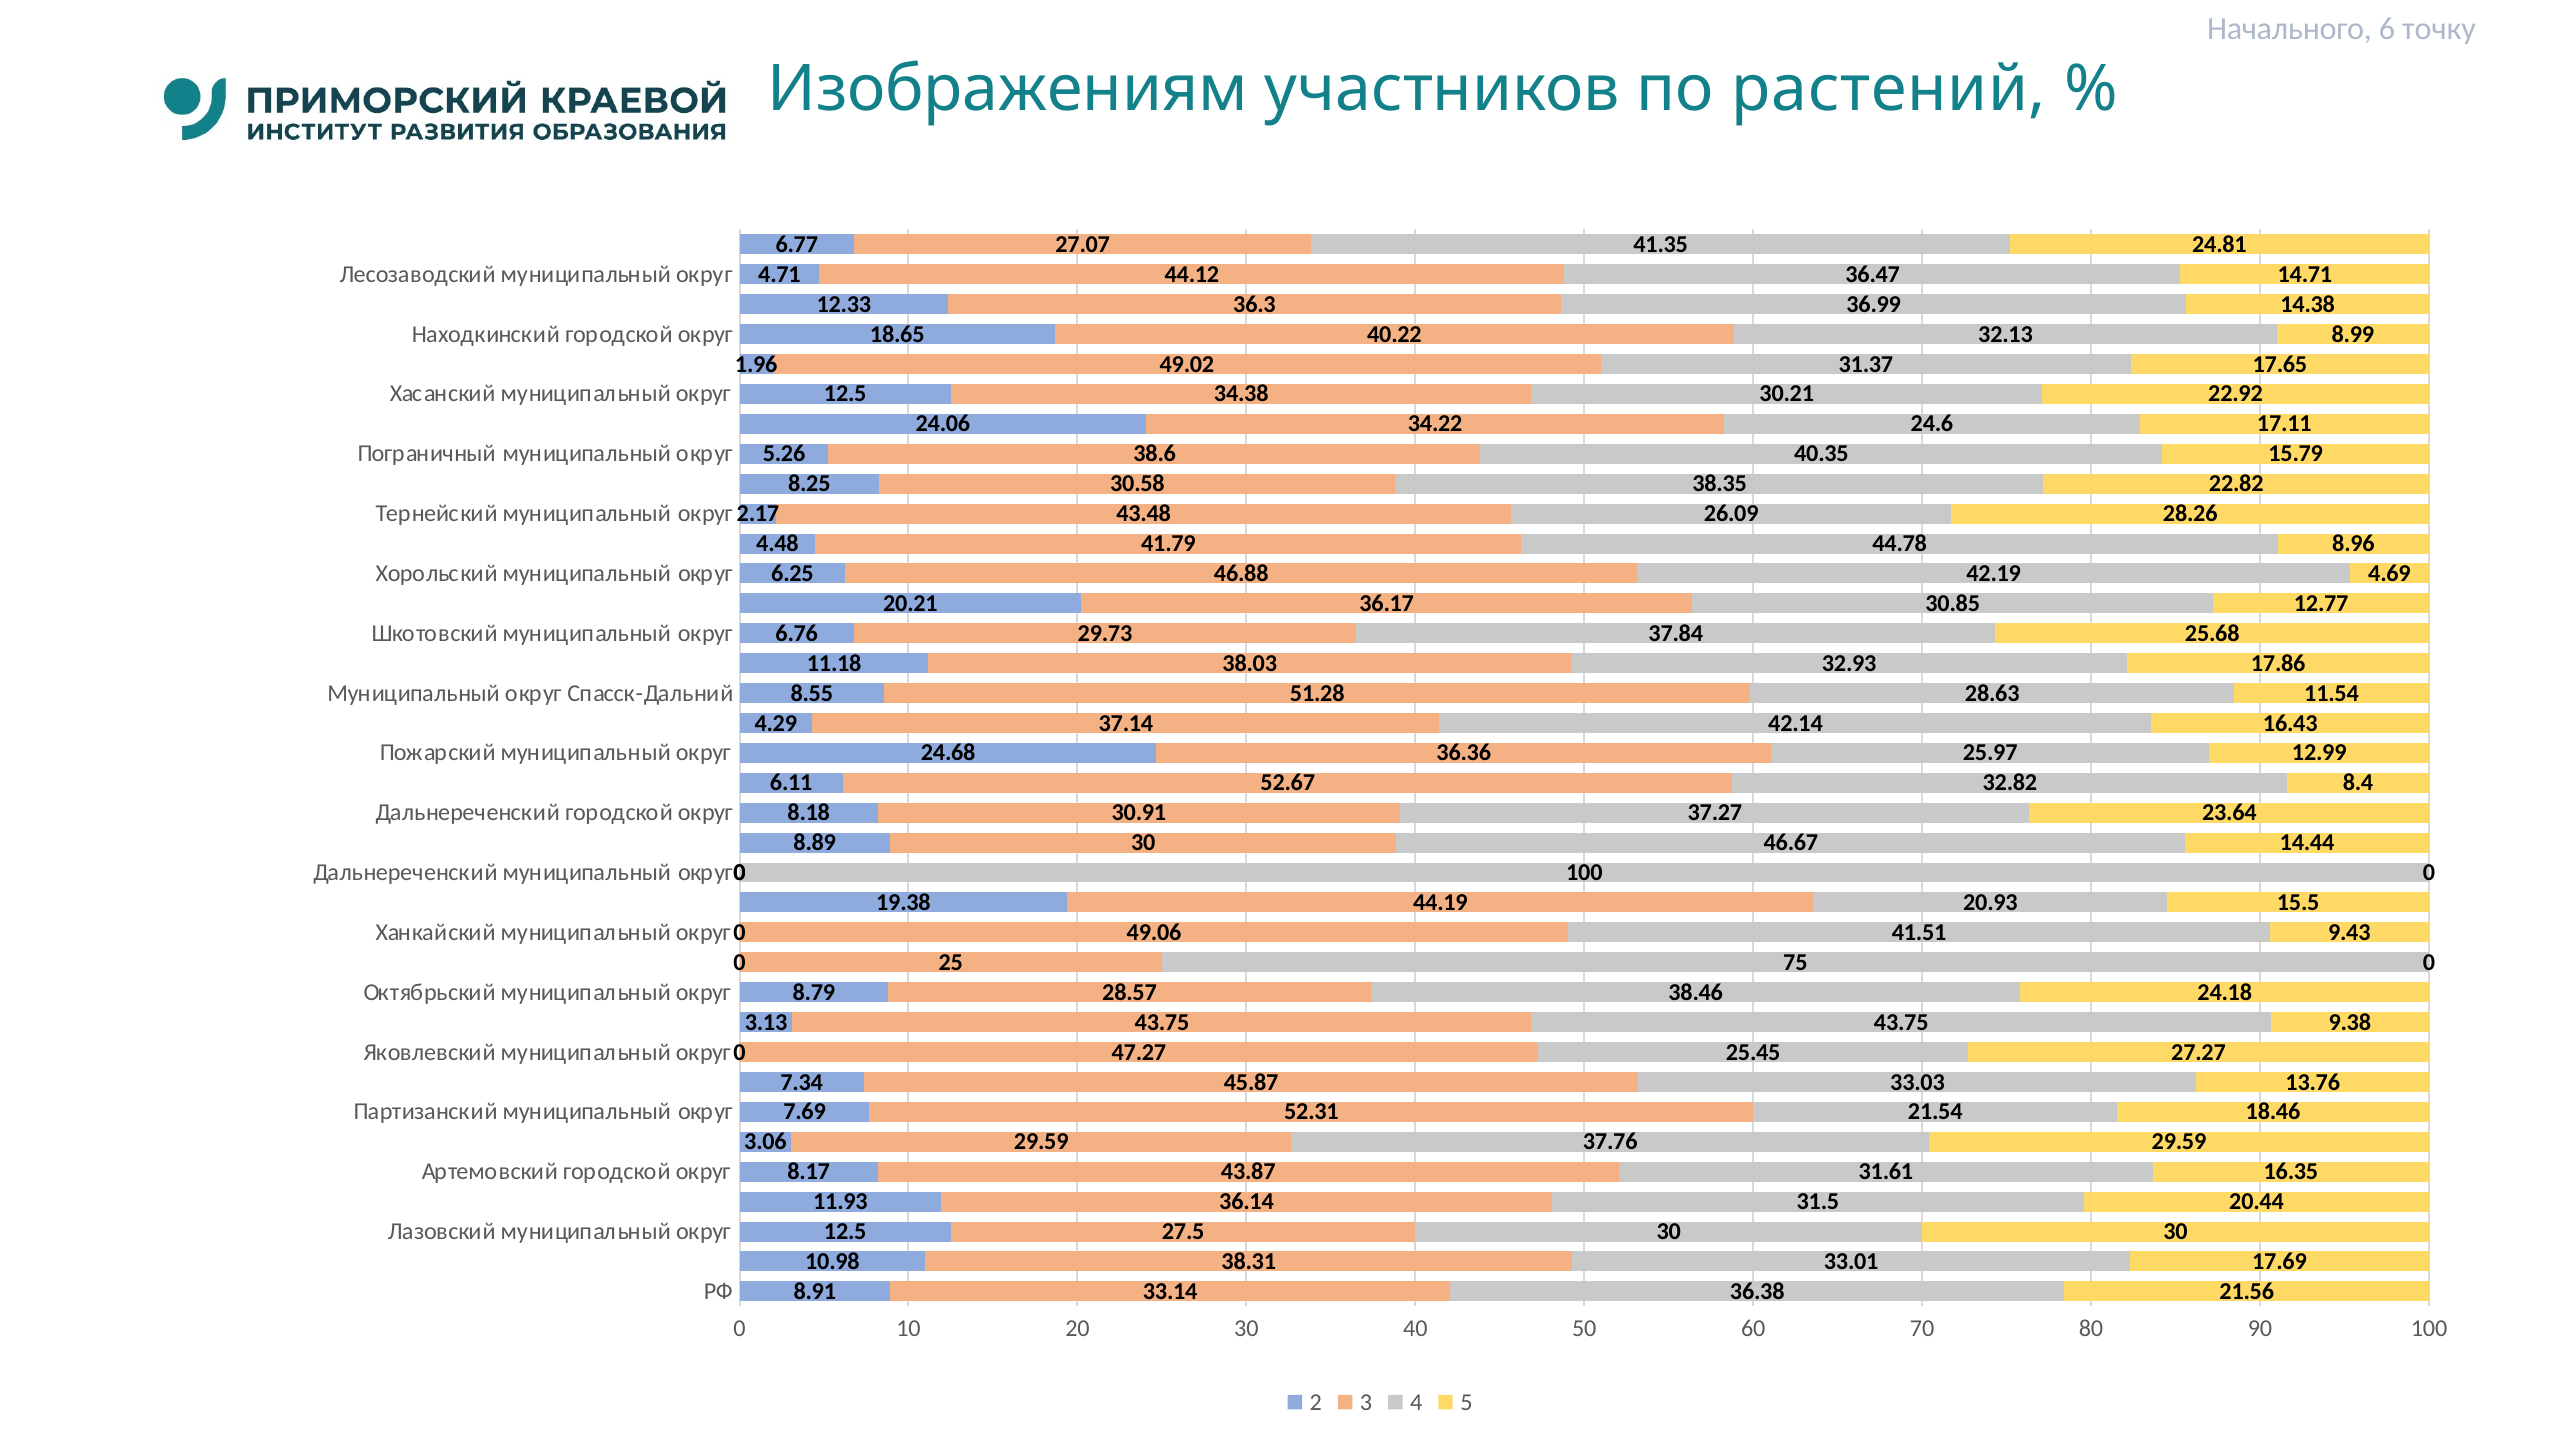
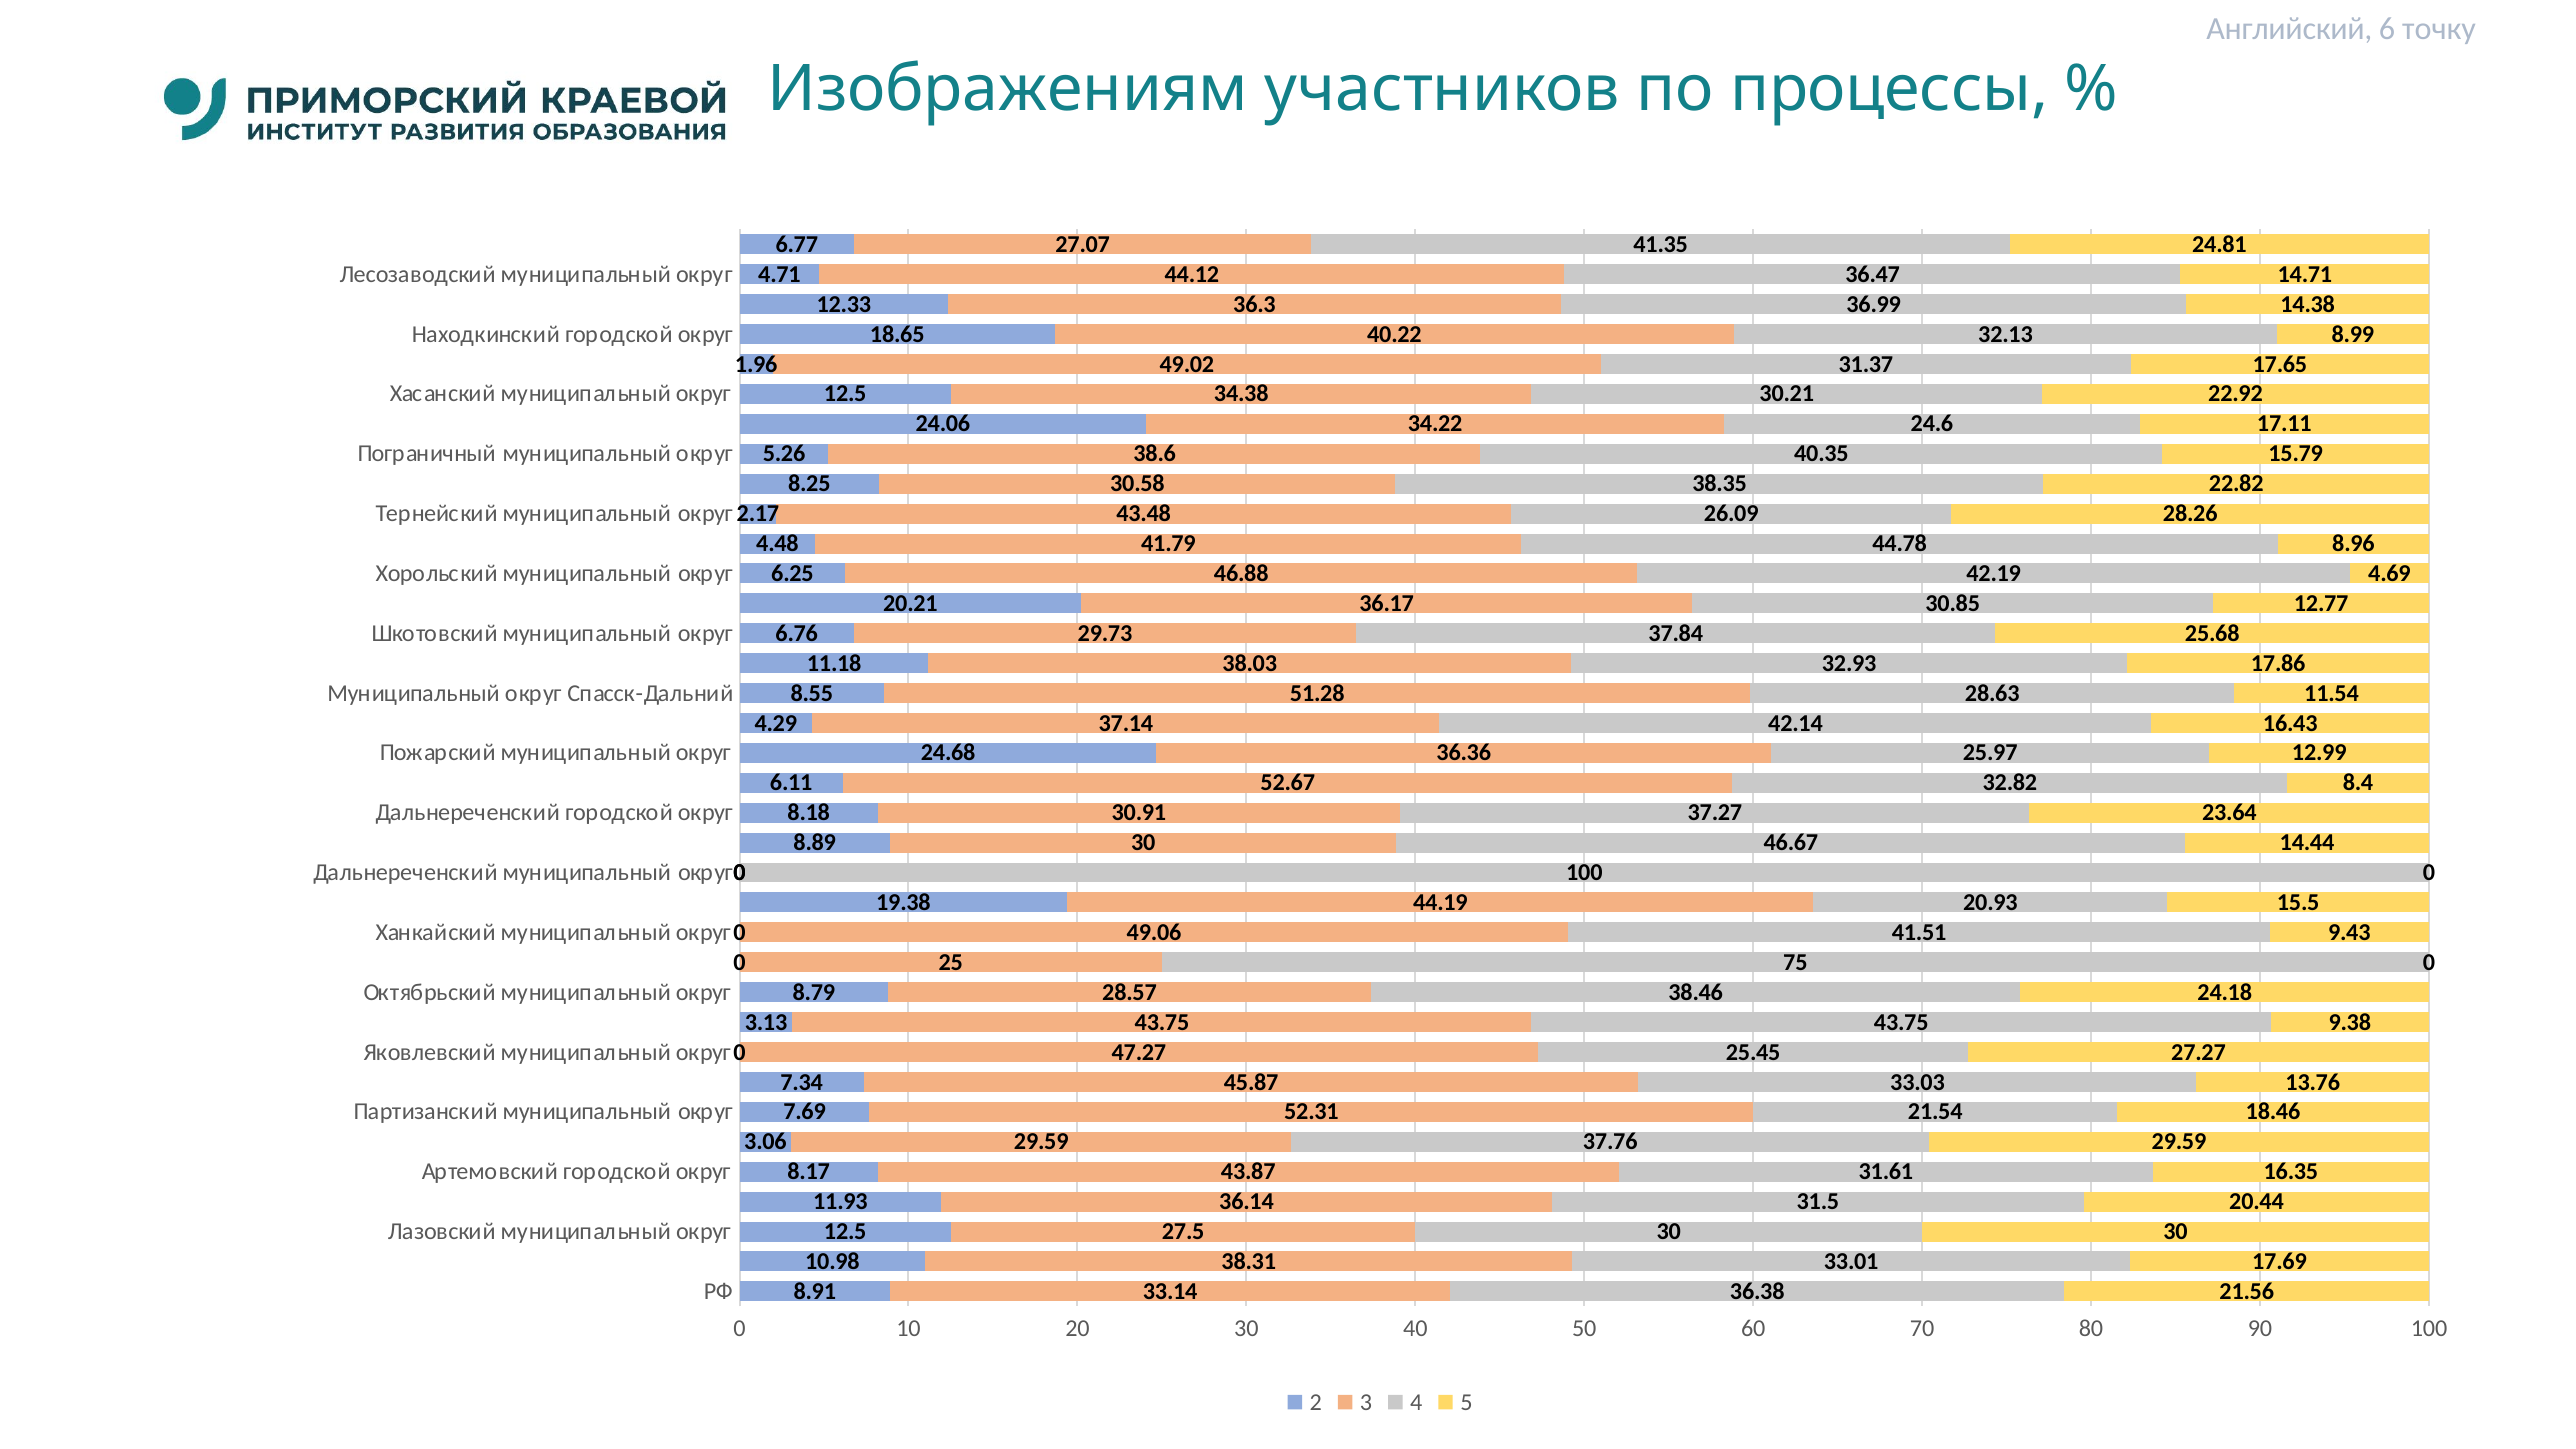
Начального: Начального -> Английский (2289, 29)
растений: растений -> процессы (1889, 89)
